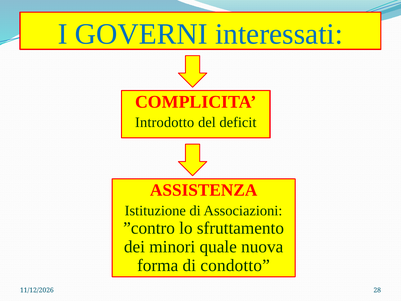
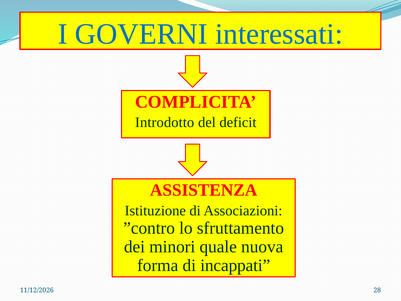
condotto: condotto -> incappati (235, 265)
